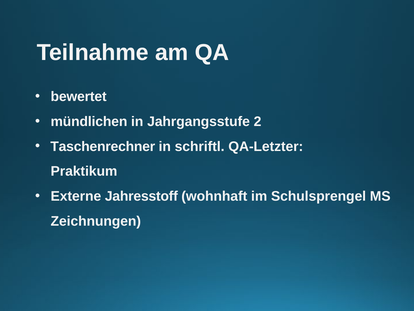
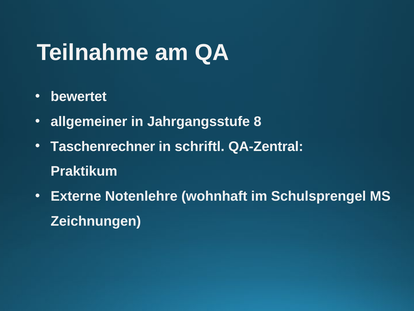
mündlichen: mündlichen -> allgemeiner (89, 121)
2: 2 -> 8 (258, 121)
QA-Letzter: QA-Letzter -> QA-Zentral (266, 146)
Jahresstoff: Jahresstoff -> Notenlehre (141, 196)
